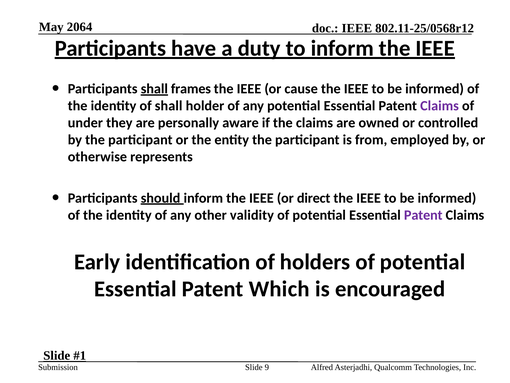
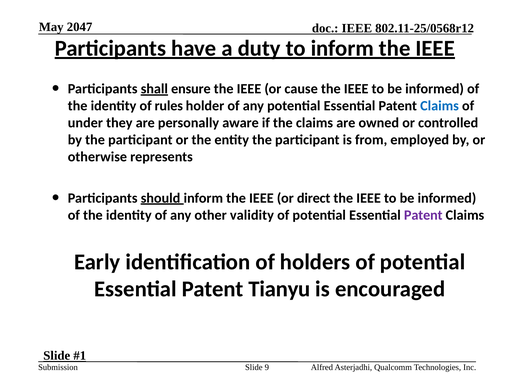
2064: 2064 -> 2047 (80, 27)
frames: frames -> ensure (191, 89)
of shall: shall -> rules (169, 106)
Claims colour: purple -> blue (440, 106)
Which: Which -> Tianyu (279, 289)
